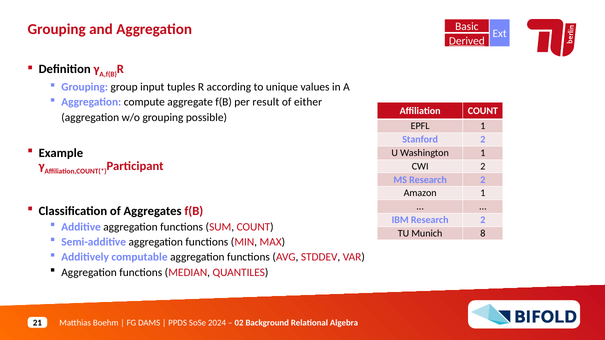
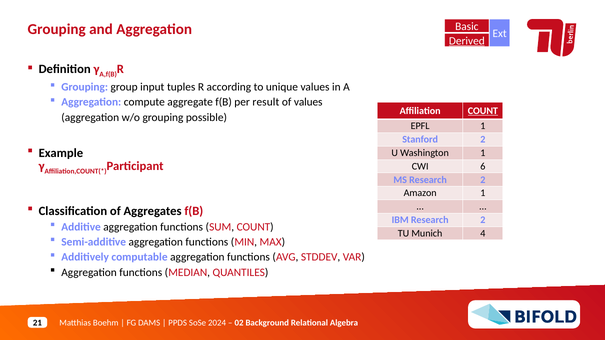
of either: either -> values (308, 102)
COUNT underline: none -> present (483, 111)
CWI 2: 2 -> 6 (483, 167)
8: 8 -> 4 (483, 234)
